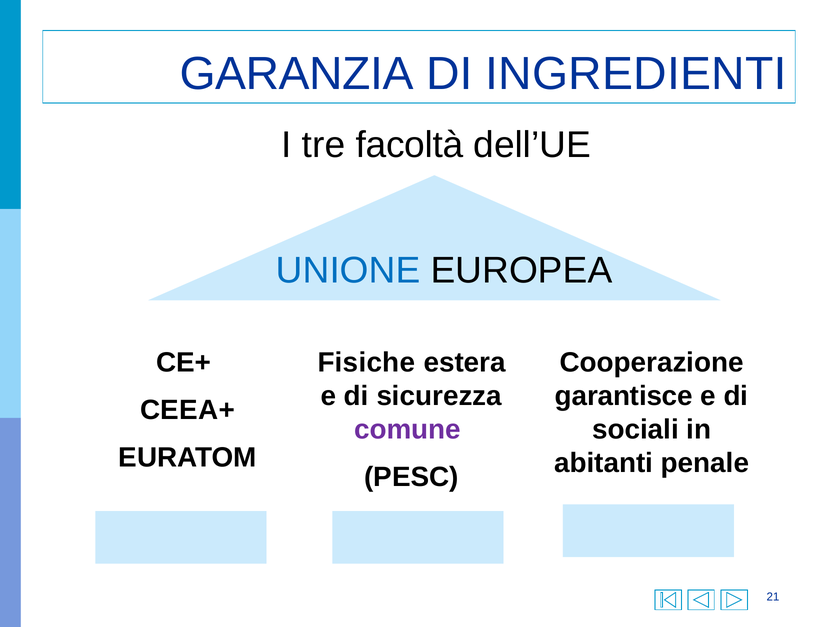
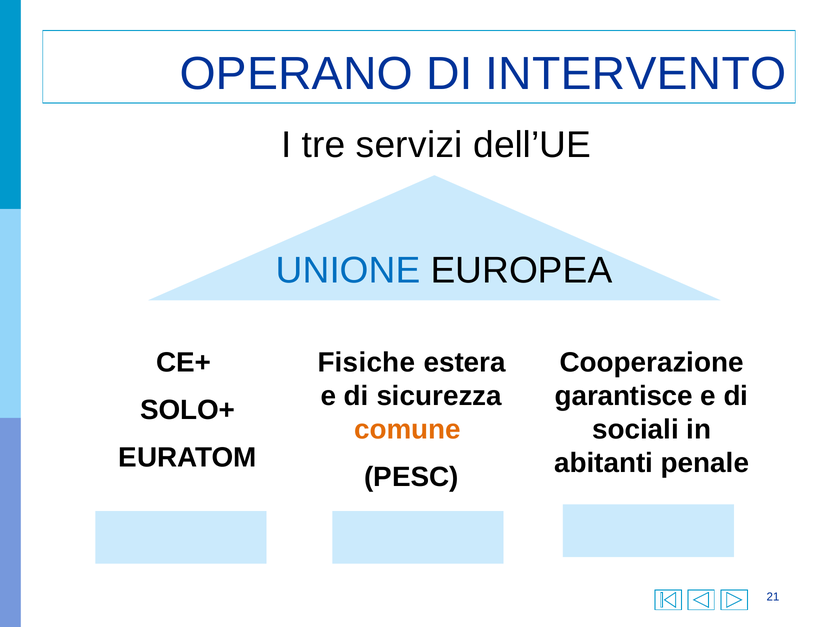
GARANZIA: GARANZIA -> OPERANO (296, 74)
INGREDIENTI: INGREDIENTI -> INTERVENTO (636, 74)
facoltà: facoltà -> servizi (409, 145)
CEEA+: CEEA+ -> SOLO+ (188, 410)
comune colour: purple -> orange (408, 430)
